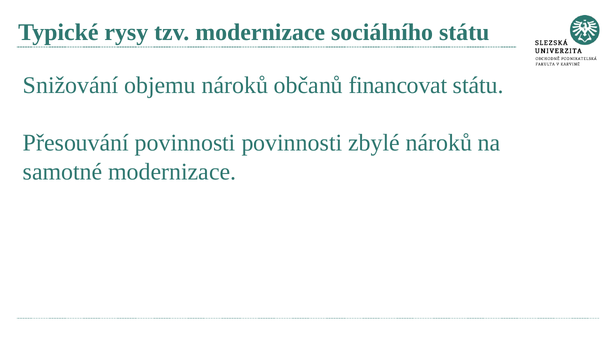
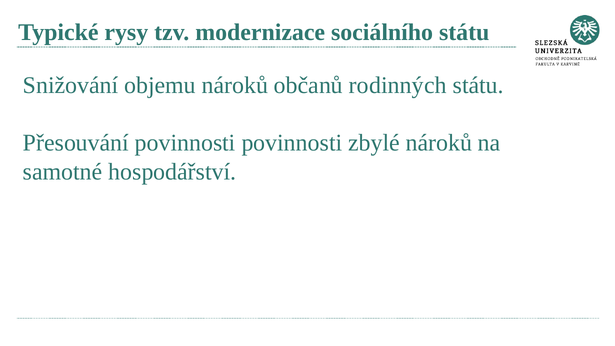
financovat: financovat -> rodinných (398, 85)
samotné modernizace: modernizace -> hospodářství (172, 172)
